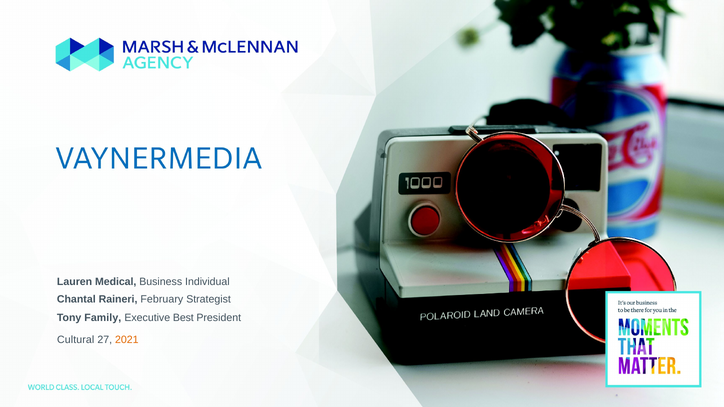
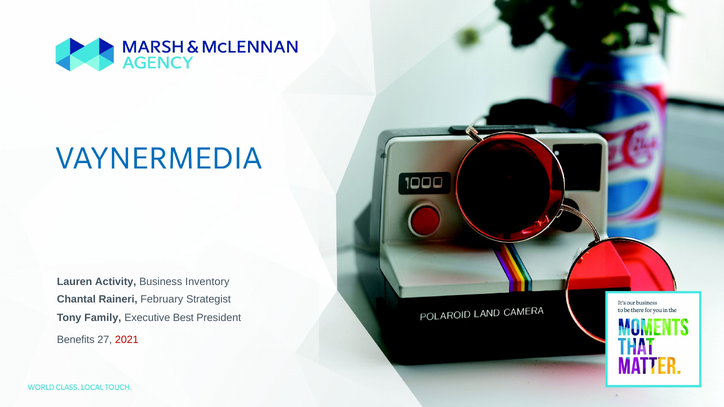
Medical: Medical -> Activity (116, 282)
Individual: Individual -> Inventory (207, 282)
Cultural: Cultural -> Benefits (76, 340)
2021 colour: orange -> red (127, 340)
